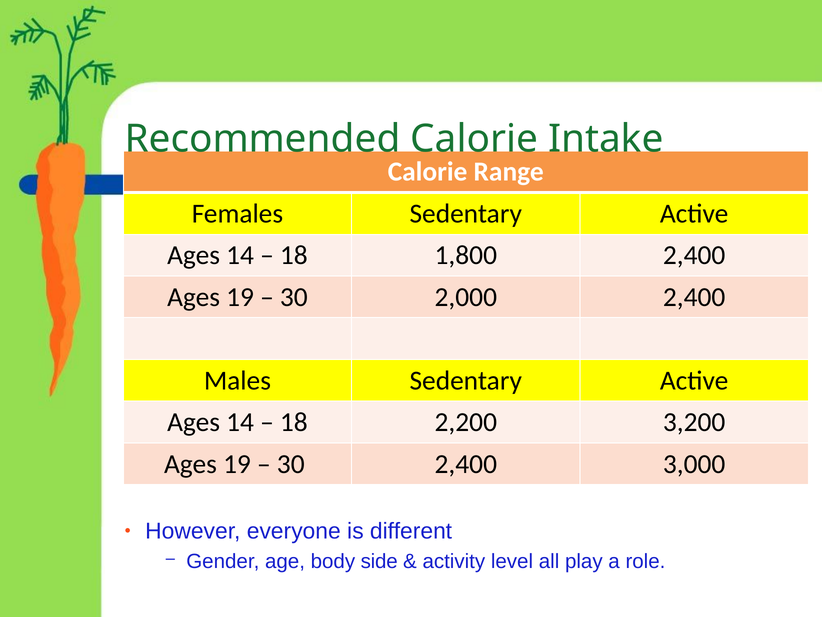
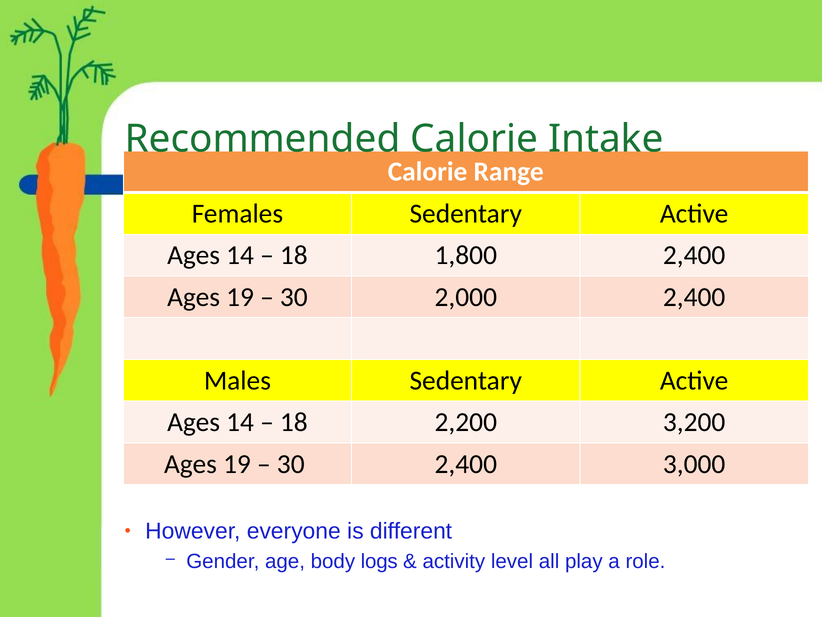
side: side -> logs (379, 561)
